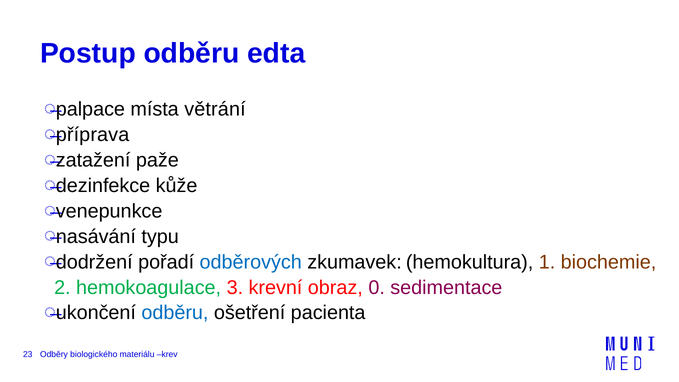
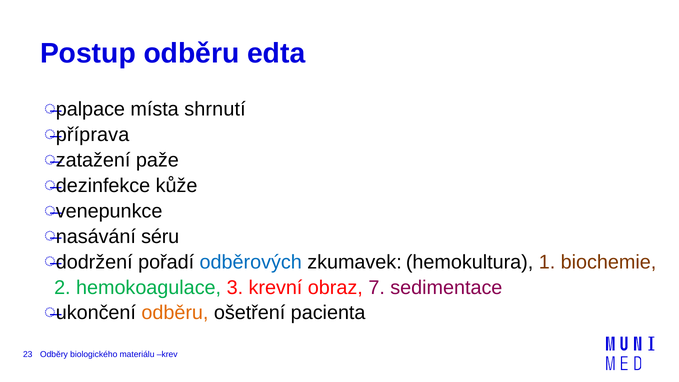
větrání: větrání -> shrnutí (215, 109)
typu: typu -> séru (160, 236)
0: 0 -> 7 (377, 287)
odběru colour: blue -> orange (175, 313)
